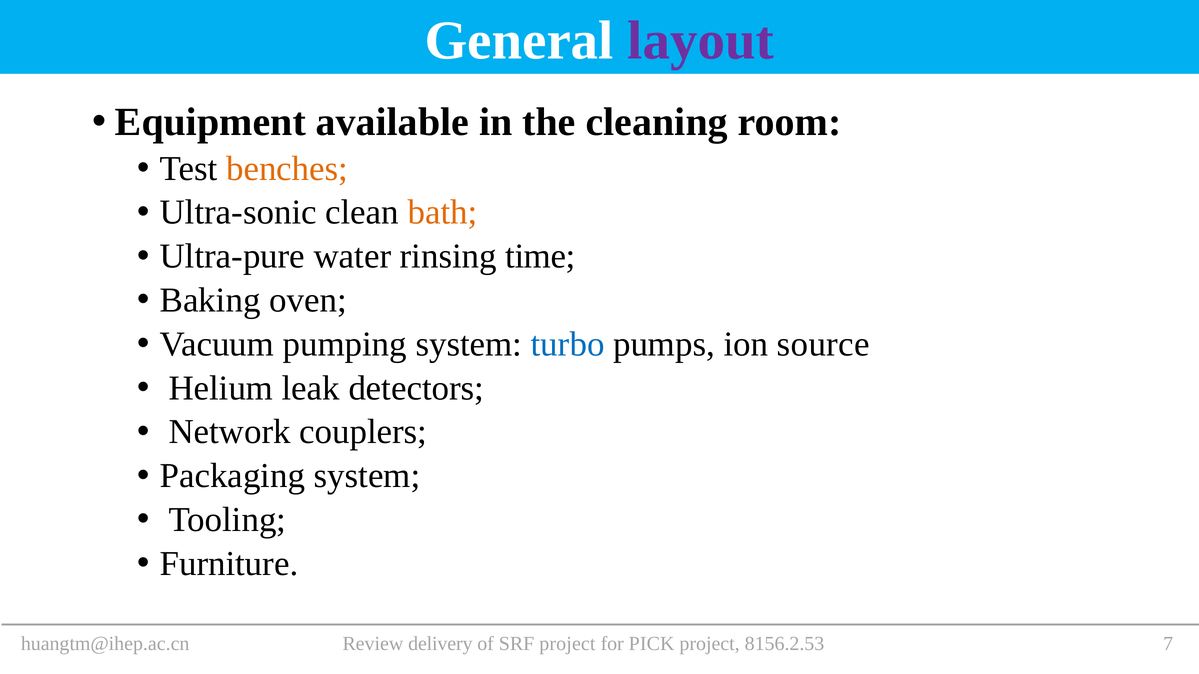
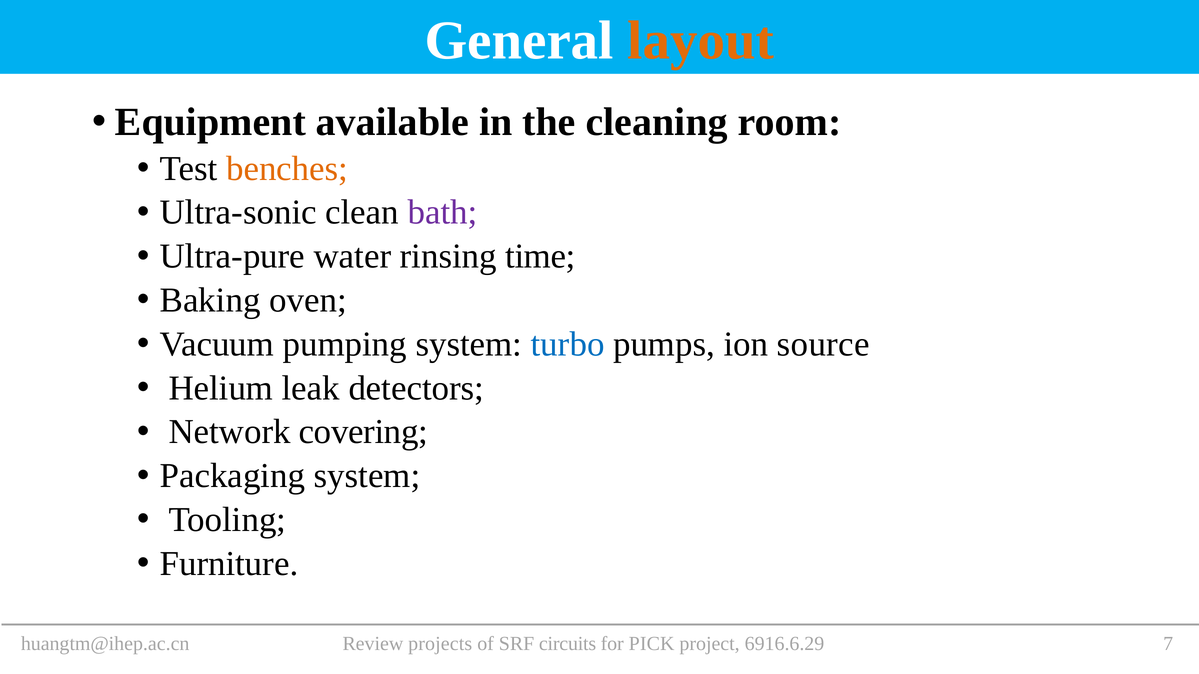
layout colour: purple -> orange (701, 41)
bath colour: orange -> purple (442, 213)
couplers: couplers -> covering (363, 432)
delivery: delivery -> projects (440, 644)
SRF project: project -> circuits (568, 644)
8156.2.53: 8156.2.53 -> 6916.6.29 (785, 644)
